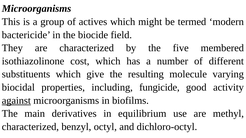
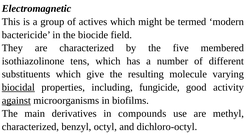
Microorganisms: Microorganisms -> Electromagnetic (36, 9)
cost: cost -> tens (80, 61)
biocidal underline: none -> present (18, 88)
equilibrium: equilibrium -> compounds (142, 114)
